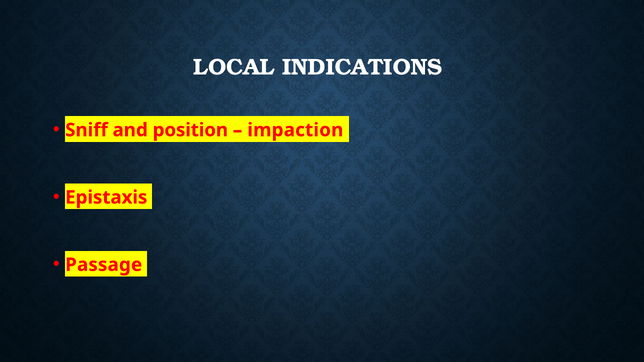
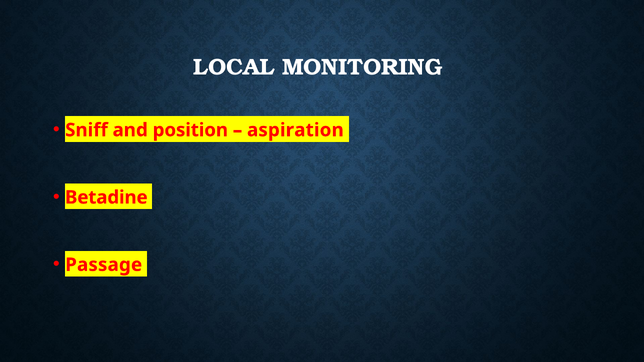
INDICATIONS: INDICATIONS -> MONITORING (362, 67)
impaction: impaction -> aspiration (295, 130)
Epistaxis: Epistaxis -> Betadine (106, 198)
